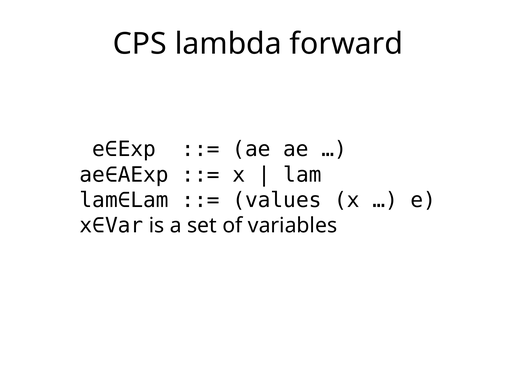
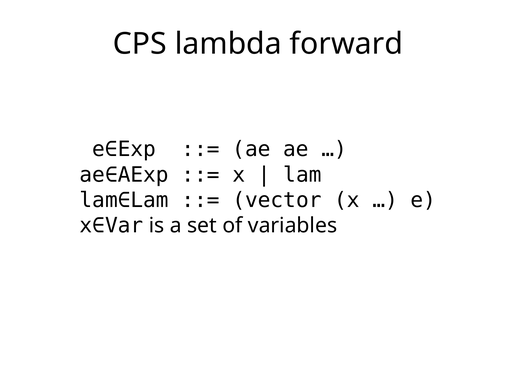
values: values -> vector (277, 200)
